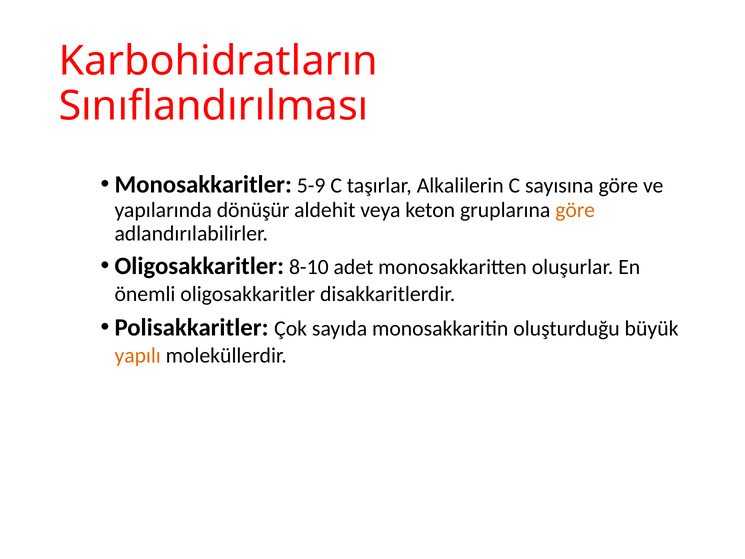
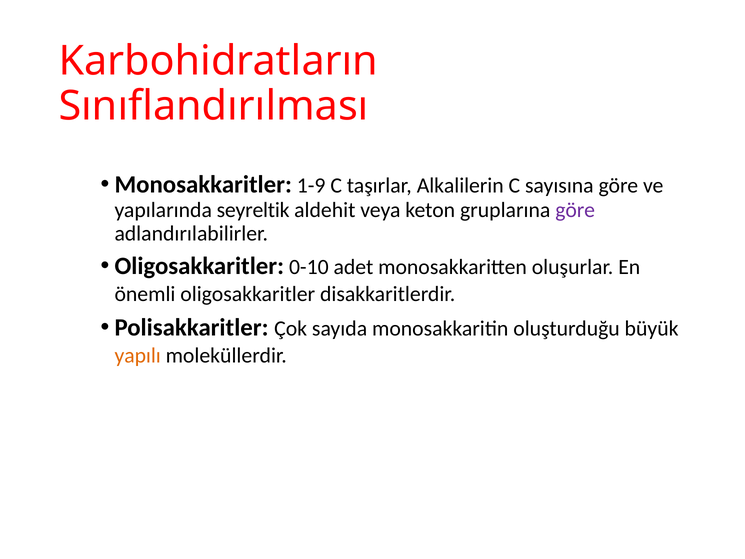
5-9: 5-9 -> 1-9 (311, 186)
dönüşür: dönüşür -> seyreltik (253, 210)
göre colour: orange -> purple (575, 210)
8-10: 8-10 -> 0-10 (309, 267)
